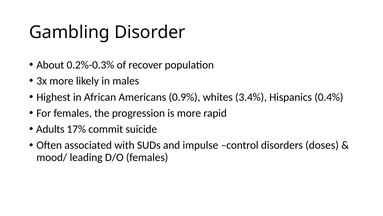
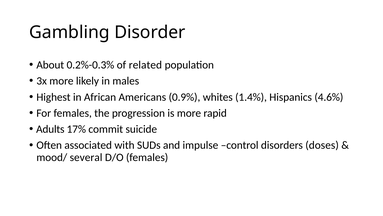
recover: recover -> related (145, 65)
3.4%: 3.4% -> 1.4% (251, 97)
0.4%: 0.4% -> 4.6% (329, 97)
leading: leading -> several (86, 157)
